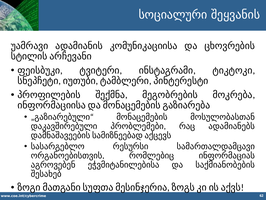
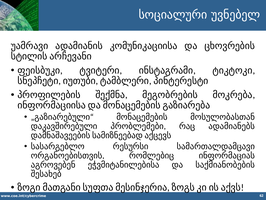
შეყვანის: შეყვანის -> უვნებელ (236, 15)
